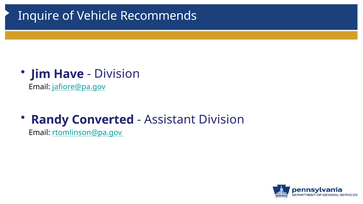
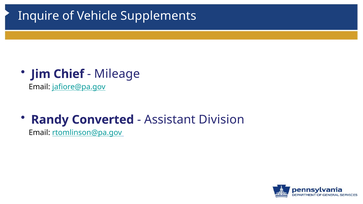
Recommends: Recommends -> Supplements (158, 16)
Have: Have -> Chief (69, 74)
Division: Division -> Mileage (117, 74)
